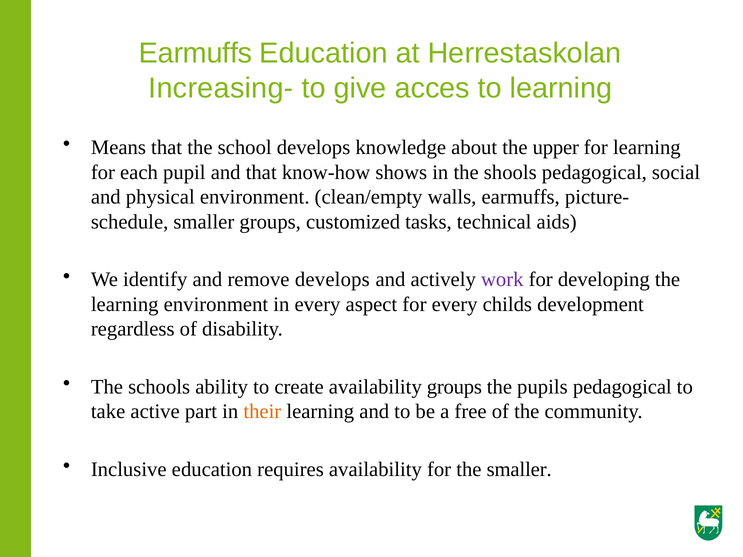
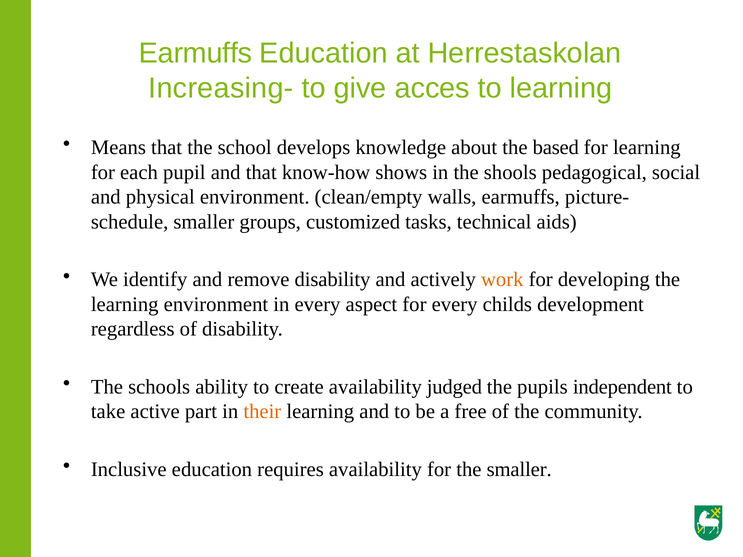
upper: upper -> based (556, 148)
remove develops: develops -> disability (333, 280)
work colour: purple -> orange (502, 280)
availability groups: groups -> judged (454, 387)
pupils pedagogical: pedagogical -> independent (622, 387)
